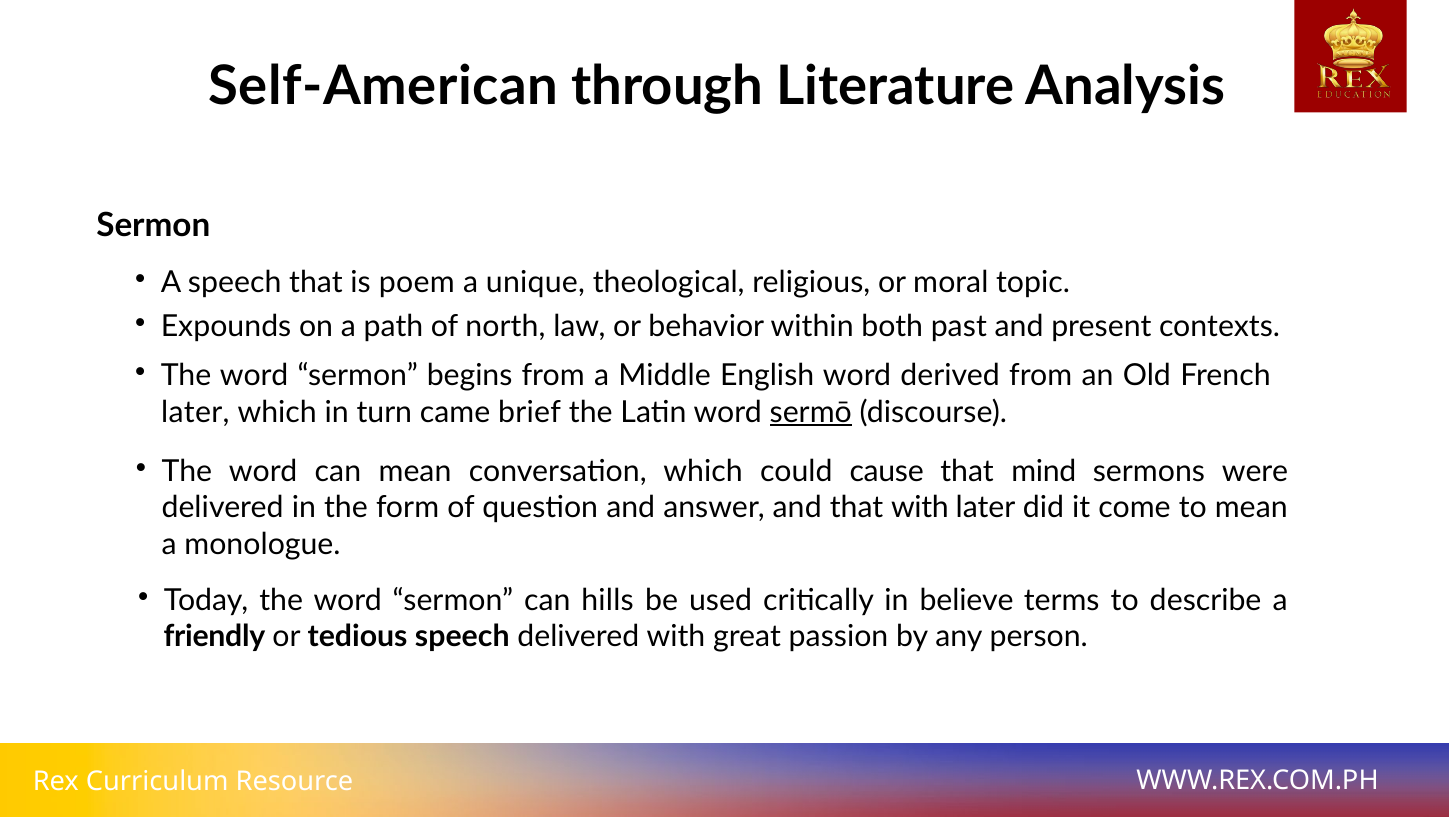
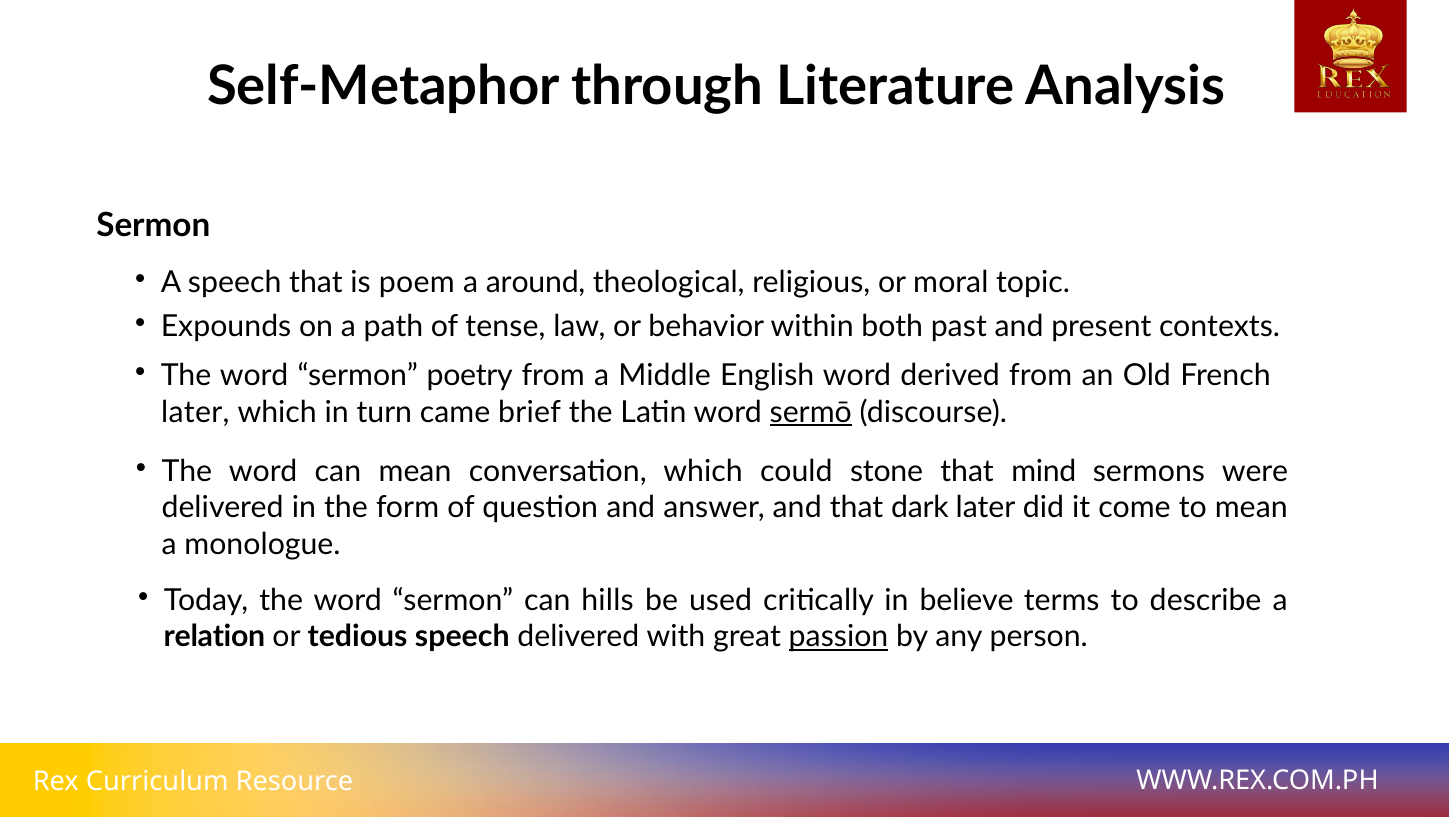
Self-American: Self-American -> Self-Metaphor (383, 86)
unique: unique -> around (536, 283)
north: north -> tense (505, 327)
begins: begins -> poetry (470, 376)
cause: cause -> stone (887, 471)
that with: with -> dark (920, 508)
friendly: friendly -> relation (214, 636)
passion underline: none -> present (839, 636)
